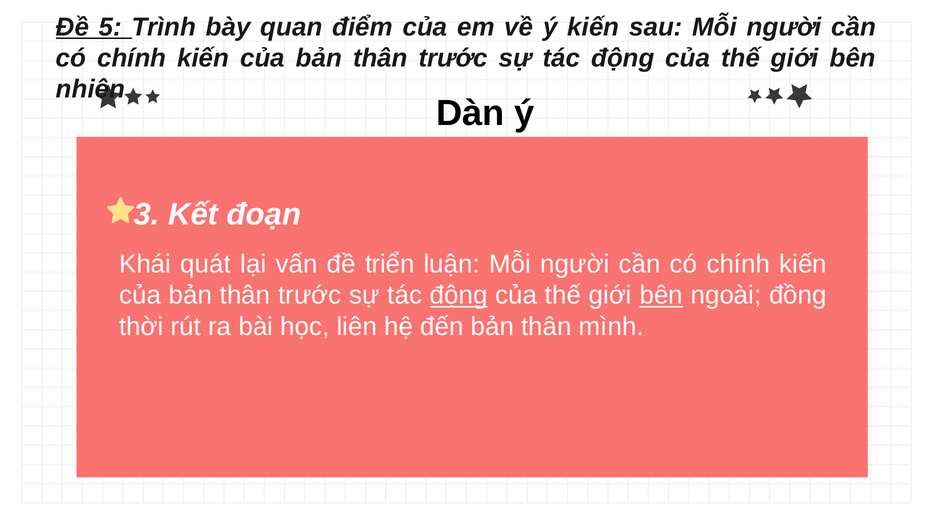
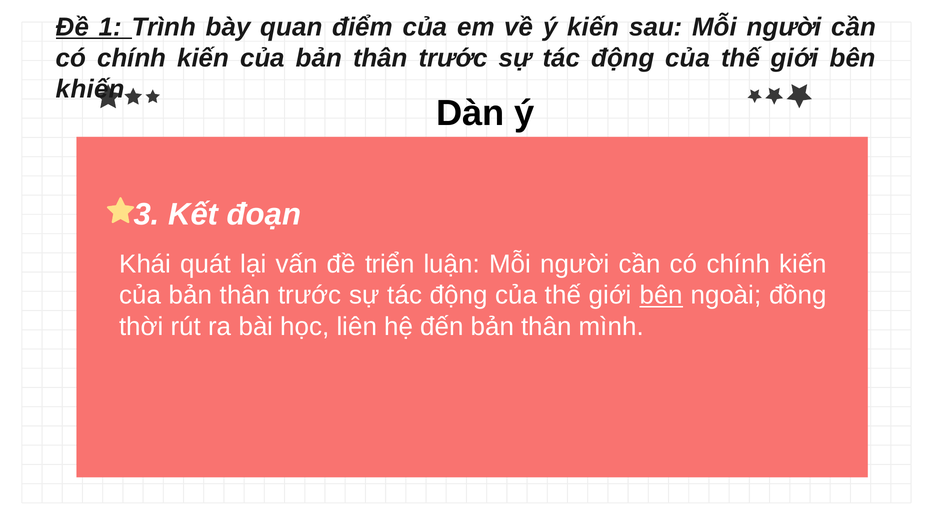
5: 5 -> 1 (110, 27)
nhiên: nhiên -> khiến (90, 89)
động underline: present -> none (459, 295)
